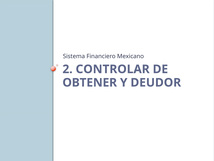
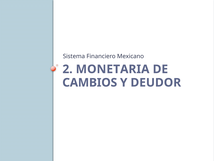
CONTROLAR: CONTROLAR -> MONETARIA (113, 69)
OBTENER: OBTENER -> CAMBIOS (90, 82)
